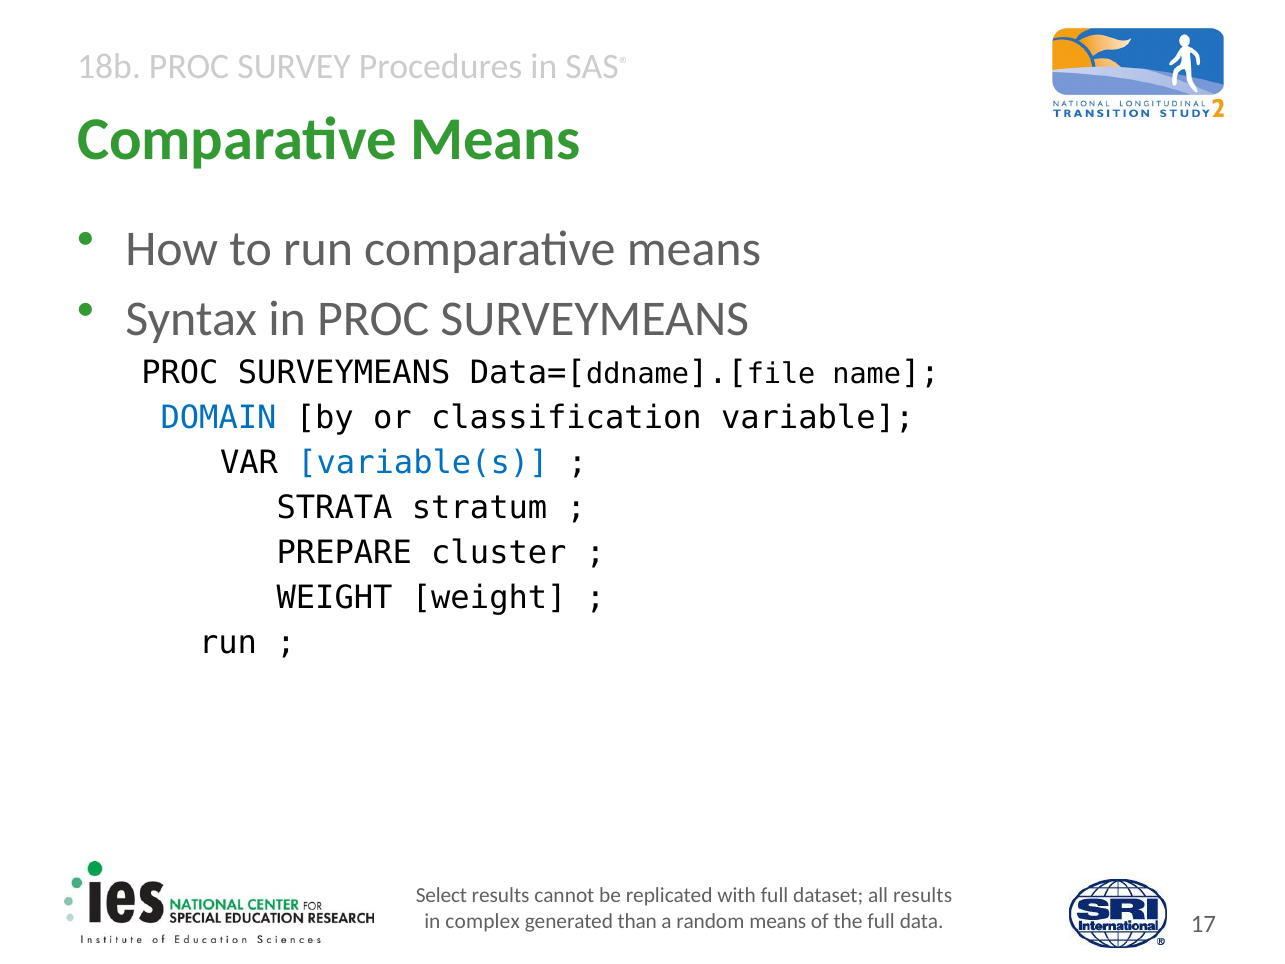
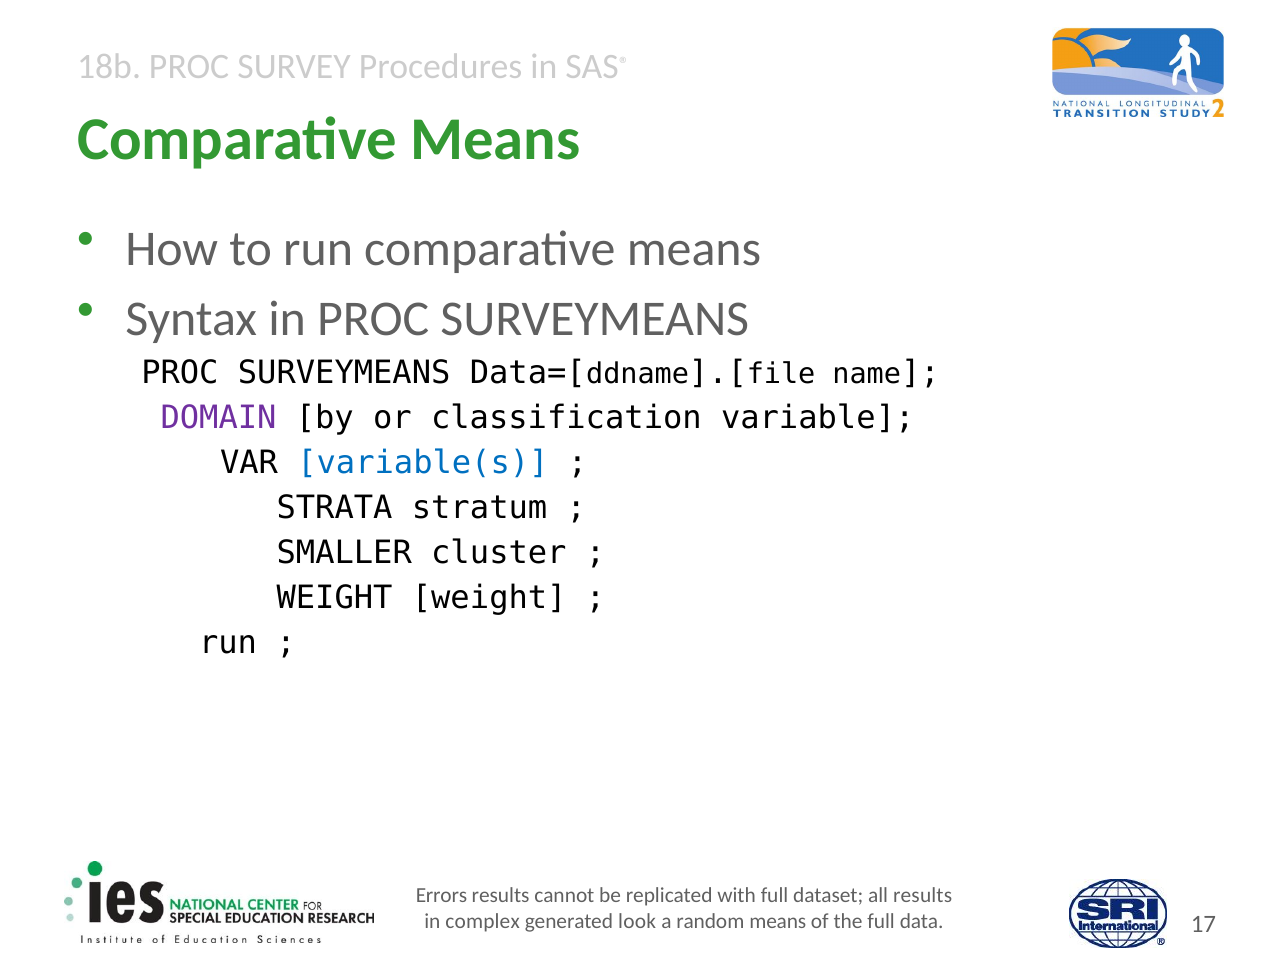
DOMAIN colour: blue -> purple (219, 418)
PREPARE: PREPARE -> SMALLER (344, 553)
Select: Select -> Errors (441, 895)
than: than -> look (637, 921)
